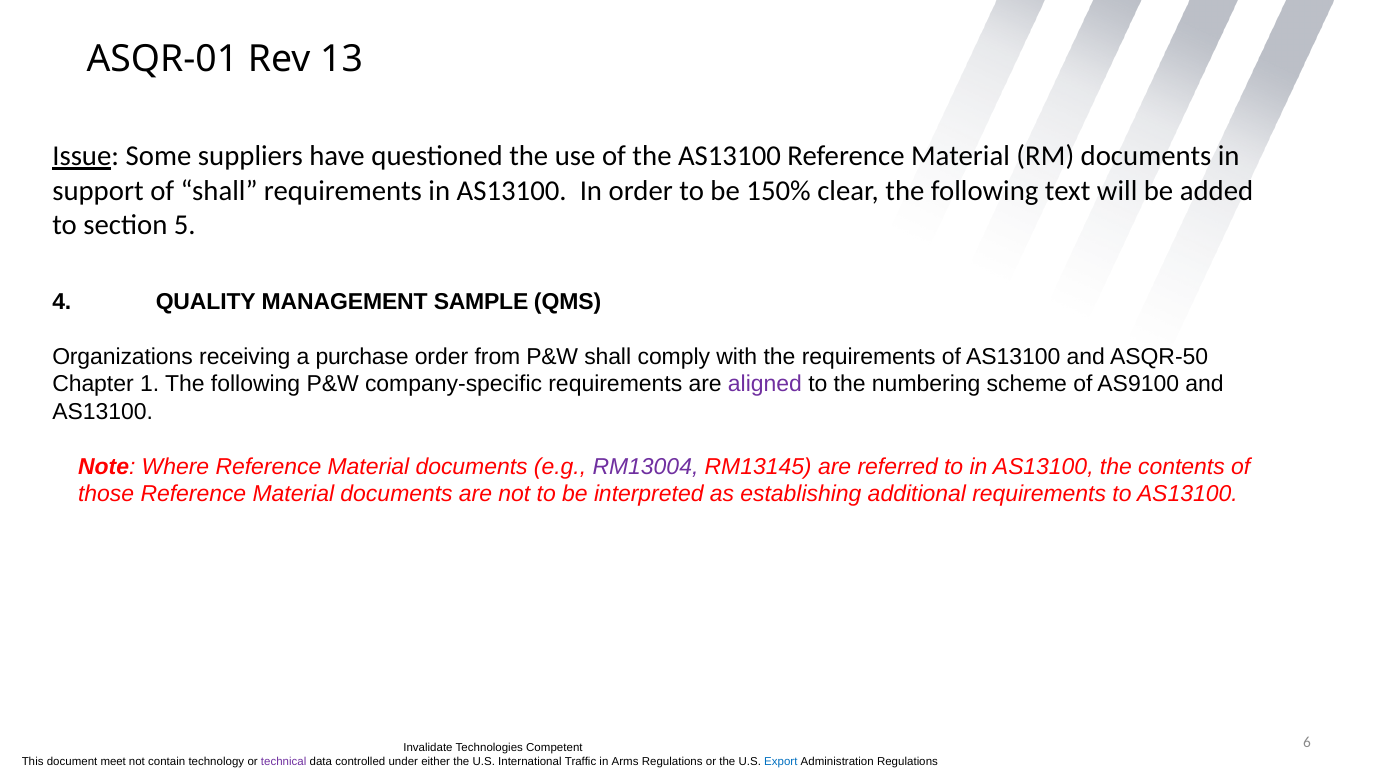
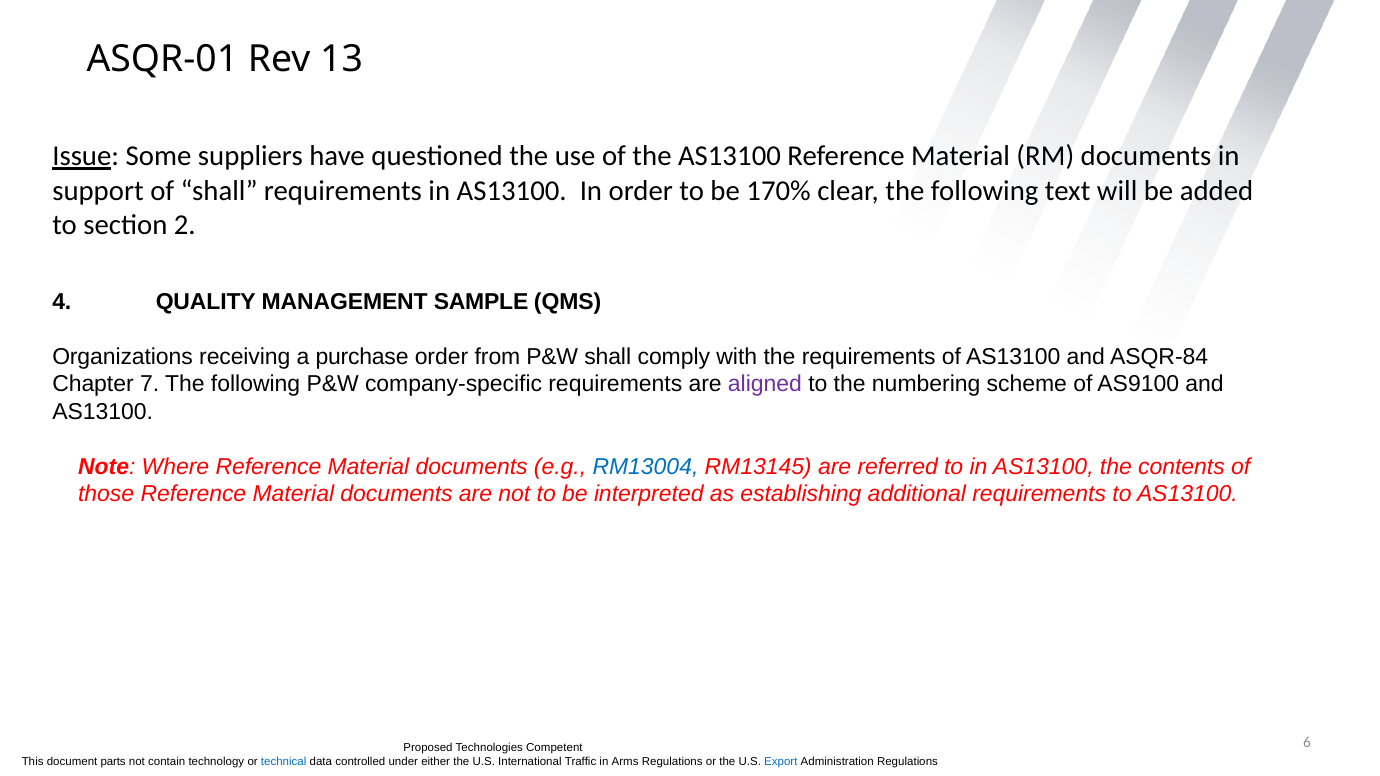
150%: 150% -> 170% (779, 191)
5: 5 -> 2 (185, 226)
ASQR-50: ASQR-50 -> ASQR-84 (1159, 357)
1: 1 -> 7 (150, 384)
RM13004 colour: purple -> blue (645, 467)
Invalidate: Invalidate -> Proposed (428, 748)
meet: meet -> parts (113, 761)
technical colour: purple -> blue (284, 761)
